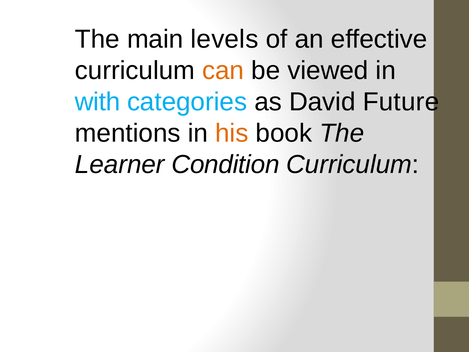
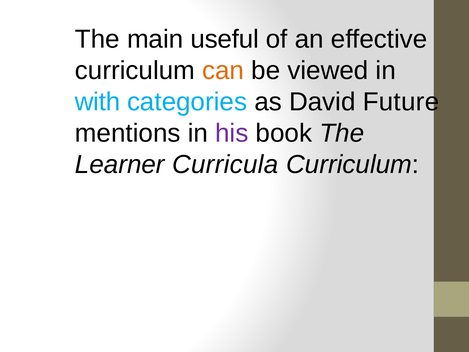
levels: levels -> useful (225, 39)
his colour: orange -> purple (232, 133)
Condition: Condition -> Curricula (225, 164)
